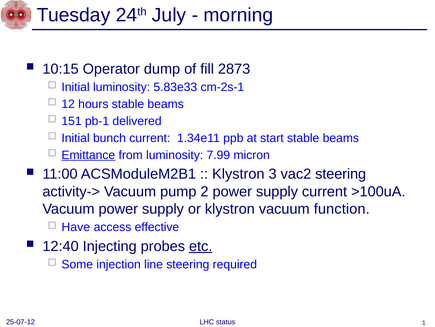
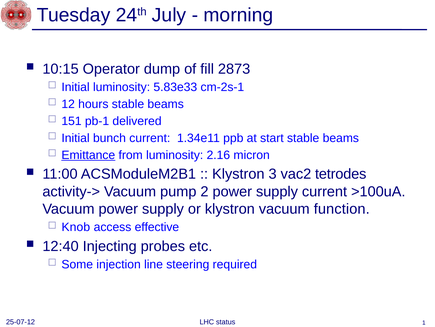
7.99: 7.99 -> 2.16 (218, 155)
vac2 steering: steering -> tetrodes (341, 174)
Have: Have -> Knob (76, 227)
etc underline: present -> none (201, 246)
